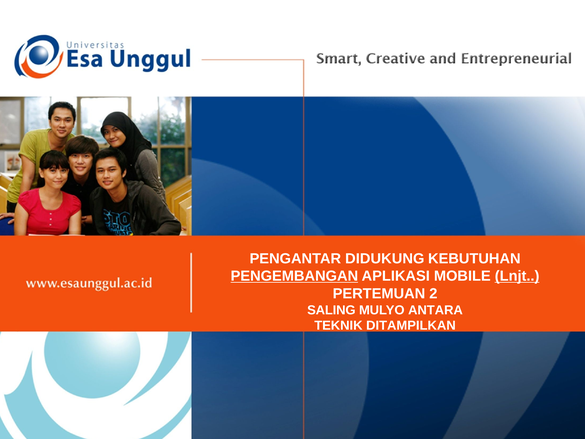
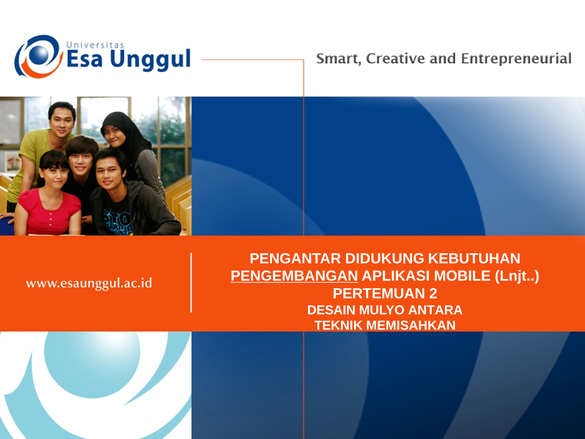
Lnjt underline: present -> none (517, 276)
SALING: SALING -> DESAIN (331, 310)
DITAMPILKAN: DITAMPILKAN -> MEMISAHKAN (411, 326)
